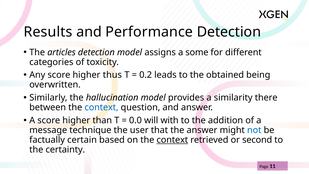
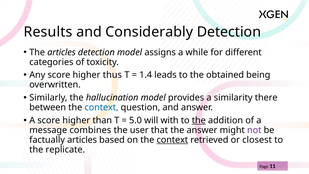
Performance: Performance -> Considerably (149, 32)
some: some -> while (197, 52)
0.2: 0.2 -> 1.4 (146, 75)
0.0: 0.0 -> 5.0 (135, 120)
the underline: none -> present (199, 120)
technique: technique -> combines (90, 130)
not colour: blue -> purple (254, 130)
factually certain: certain -> articles (82, 140)
second: second -> closest (257, 140)
certainty: certainty -> replicate (65, 150)
